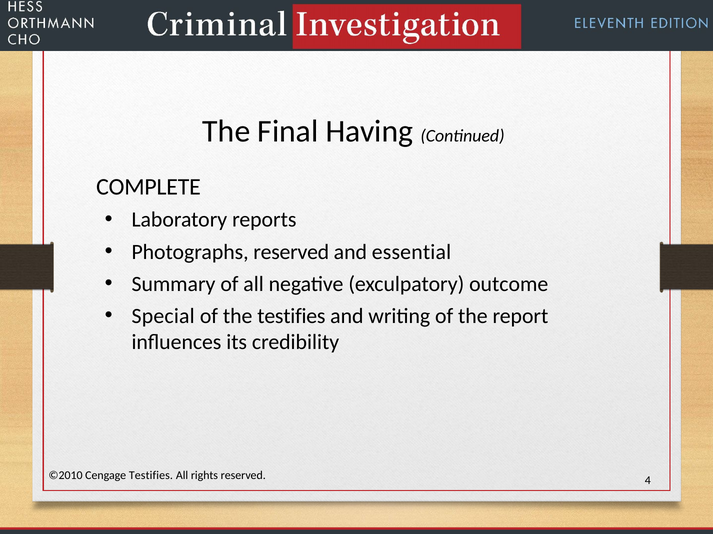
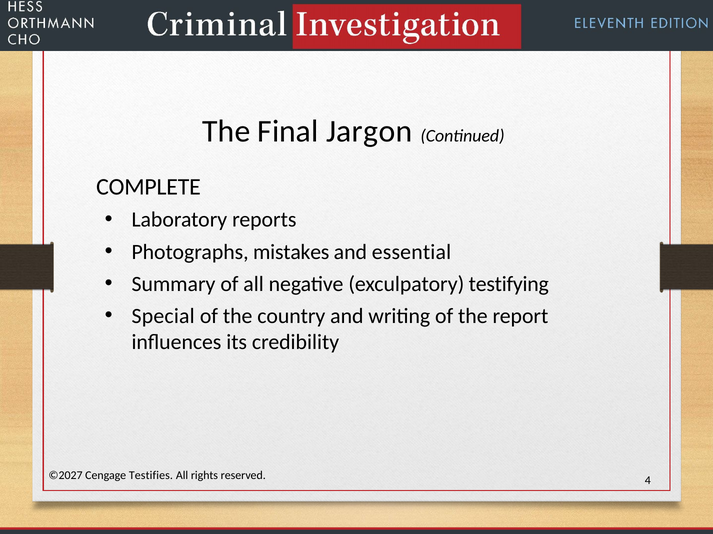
Having: Having -> Jargon (369, 132)
Photographs reserved: reserved -> mistakes (291, 252)
outcome: outcome -> testifying (509, 284)
the testifies: testifies -> country (291, 316)
©2010: ©2010 -> ©2027 (66, 476)
